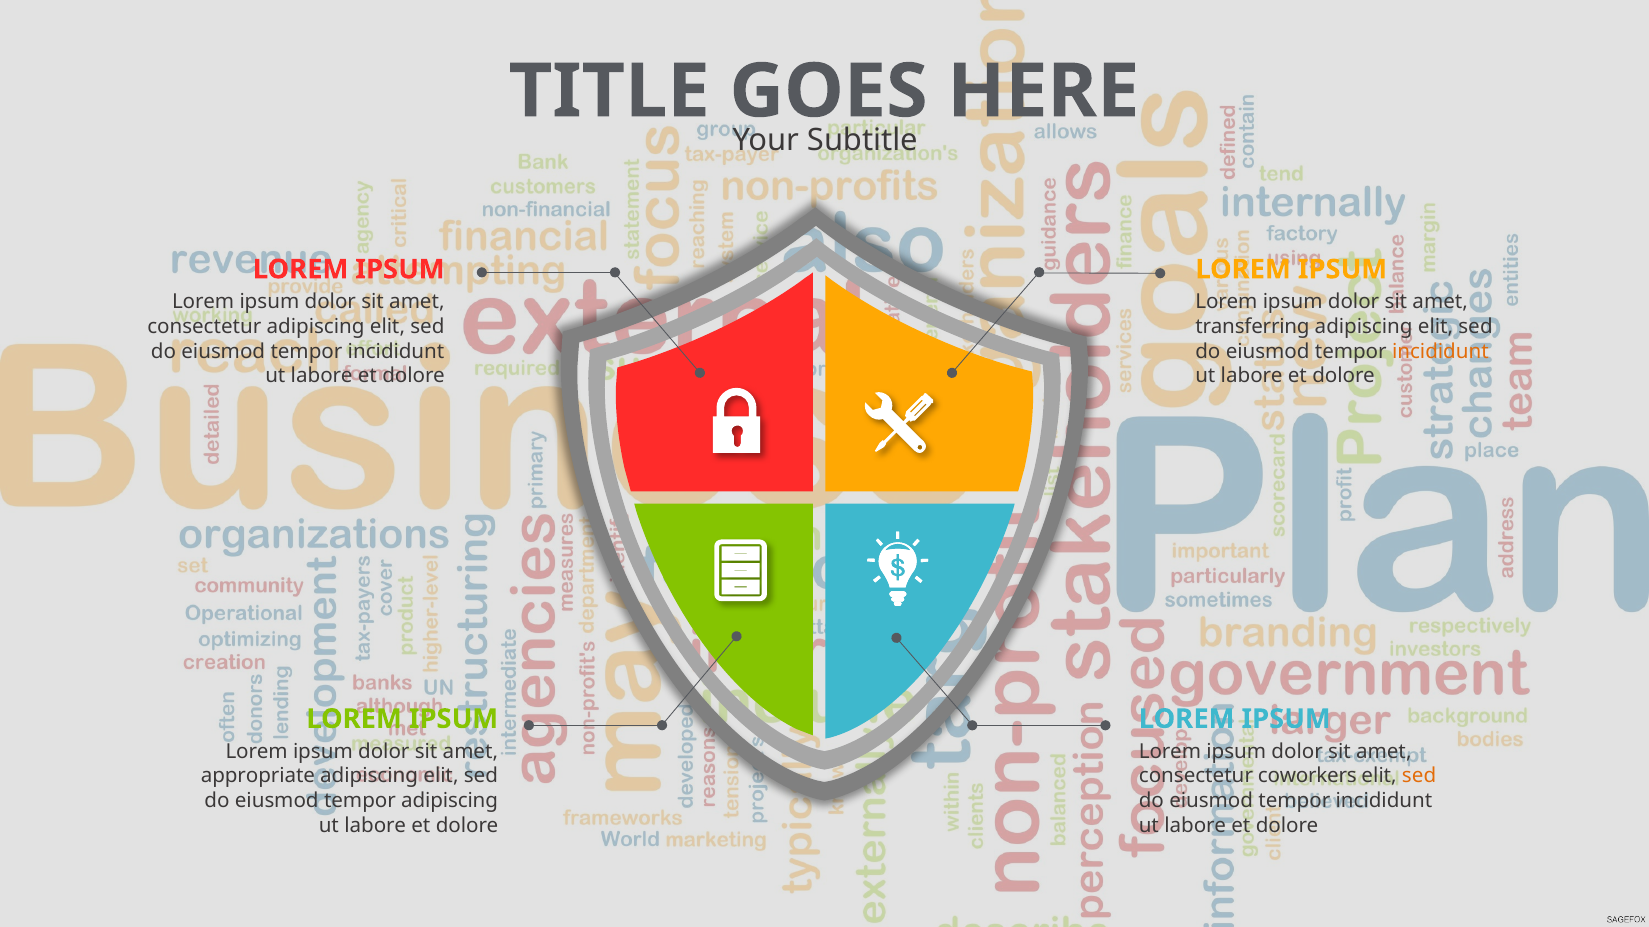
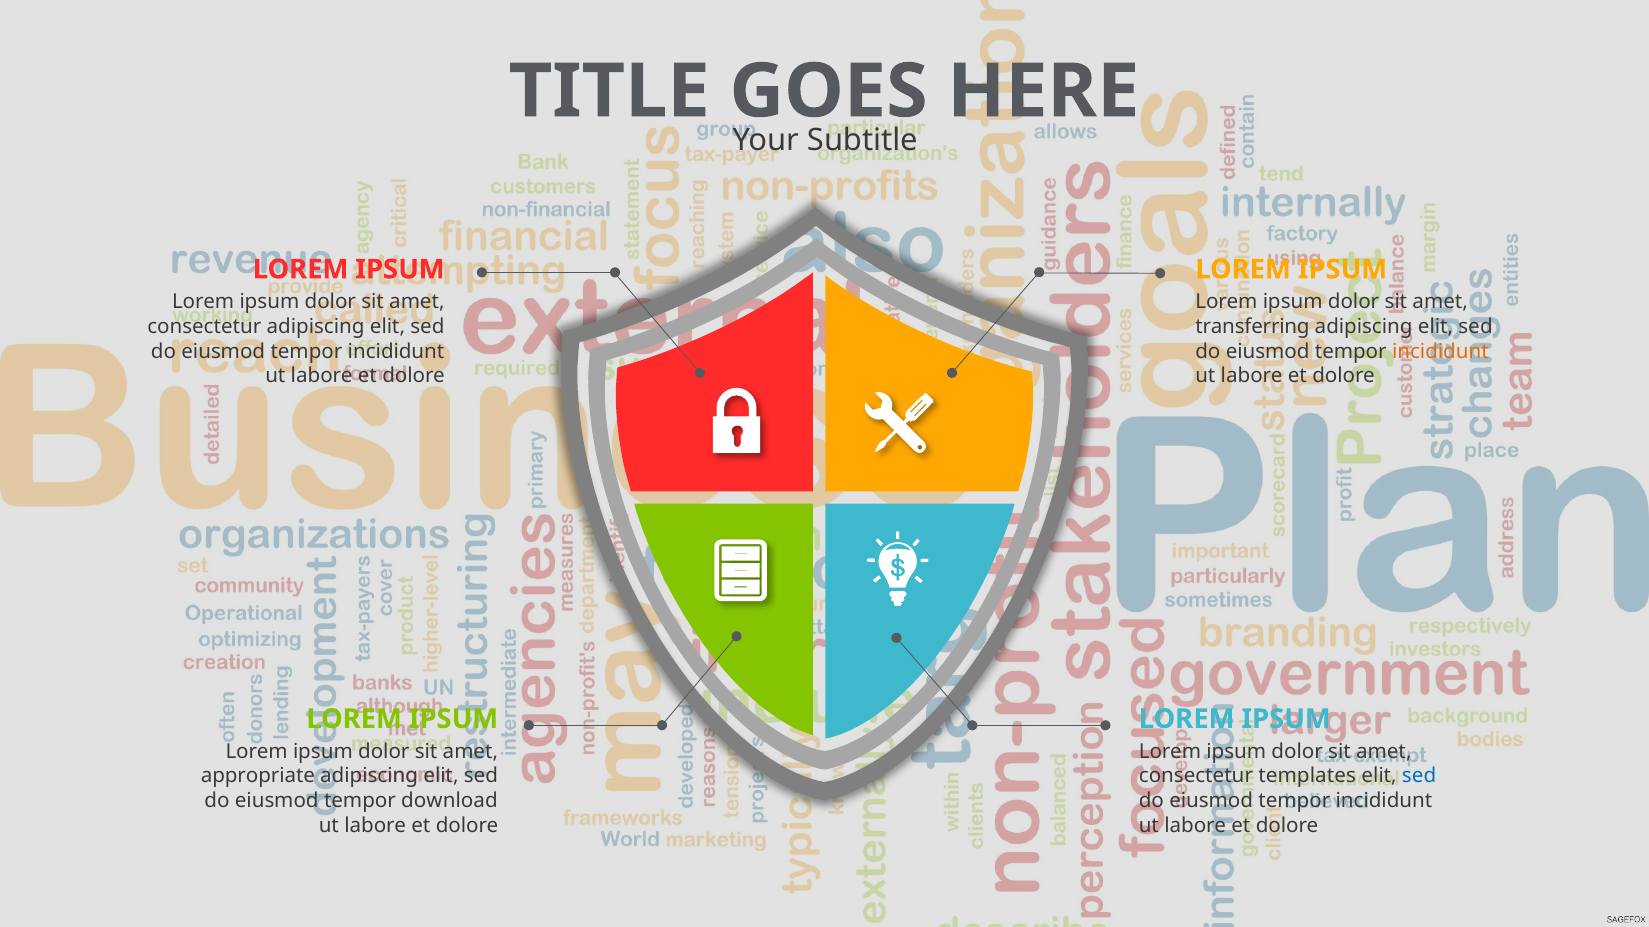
coworkers: coworkers -> templates (1307, 777)
sed colour: orange -> blue (1419, 777)
tempor adipiscing: adipiscing -> download (450, 801)
